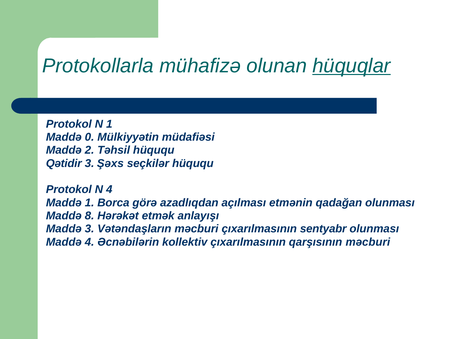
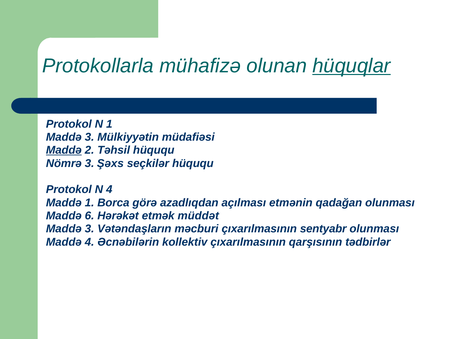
0: 0 -> 3 (90, 137)
Maddə underline: none -> present (64, 150)
Qətidir: Qətidir -> Nömrə (64, 163)
8: 8 -> 6 (90, 216)
anlayışı: anlayışı -> müddət (198, 216)
qarşısının məcburi: məcburi -> tədbirlər (368, 242)
